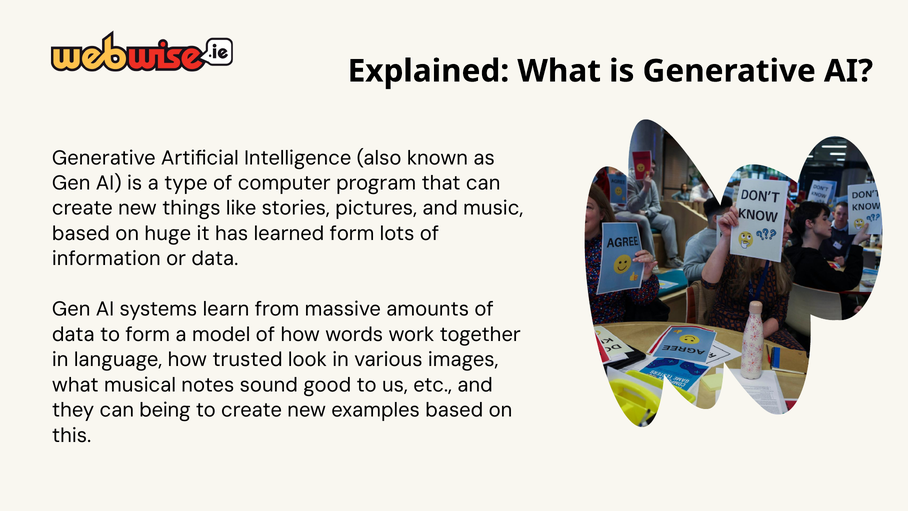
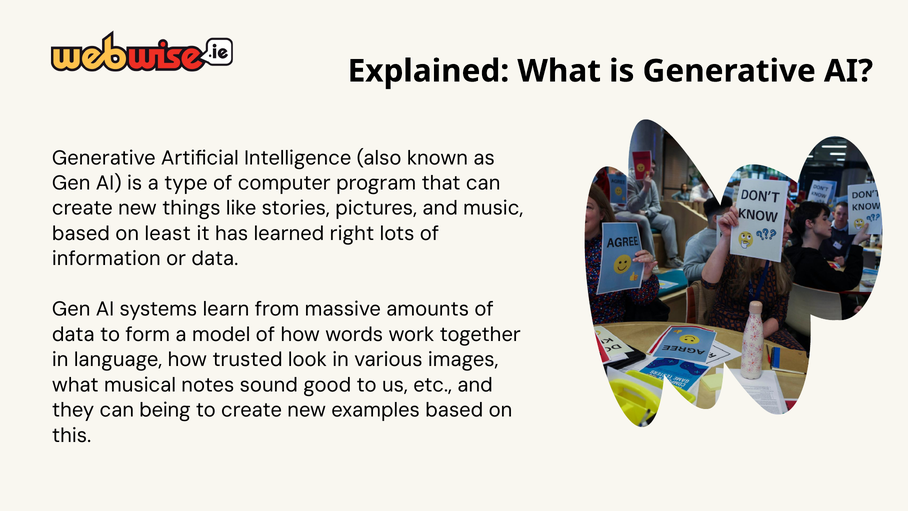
huge: huge -> least (168, 233)
learned form: form -> right (352, 233)
